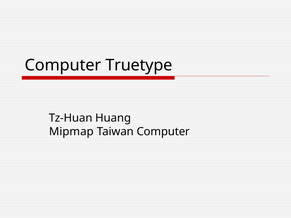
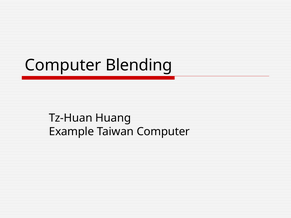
Truetype: Truetype -> Blending (139, 65)
Mipmap: Mipmap -> Example (72, 132)
